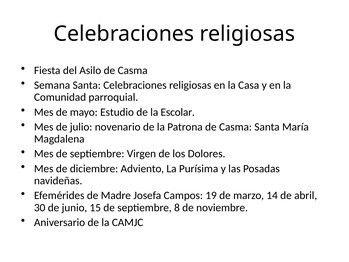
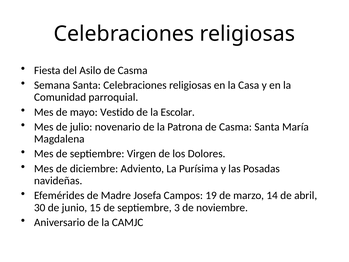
Estudio: Estudio -> Vestido (117, 112)
8: 8 -> 3 (177, 207)
